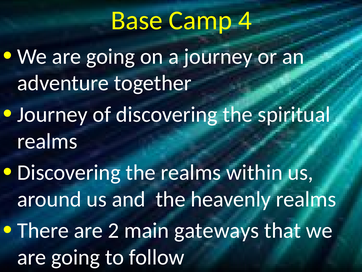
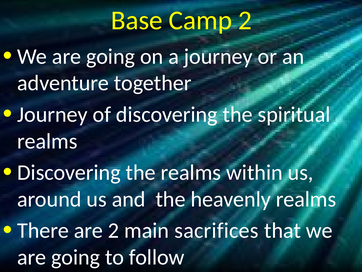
Camp 4: 4 -> 2 (245, 20)
gateways: gateways -> sacrifices (216, 230)
